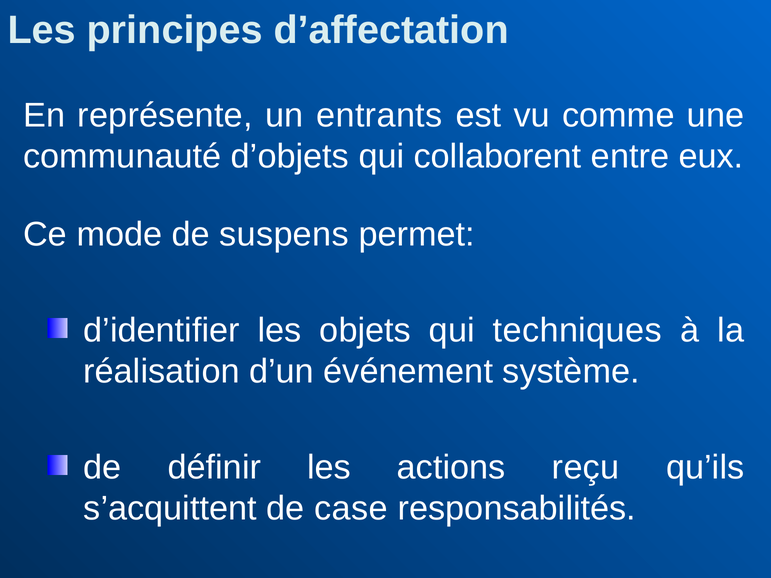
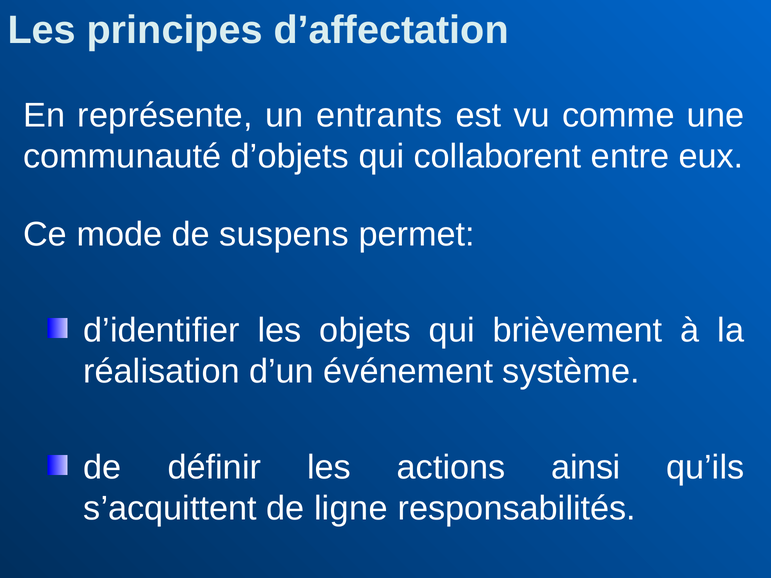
techniques: techniques -> brièvement (577, 331)
reçu: reçu -> ainsi (586, 468)
case: case -> ligne (351, 509)
